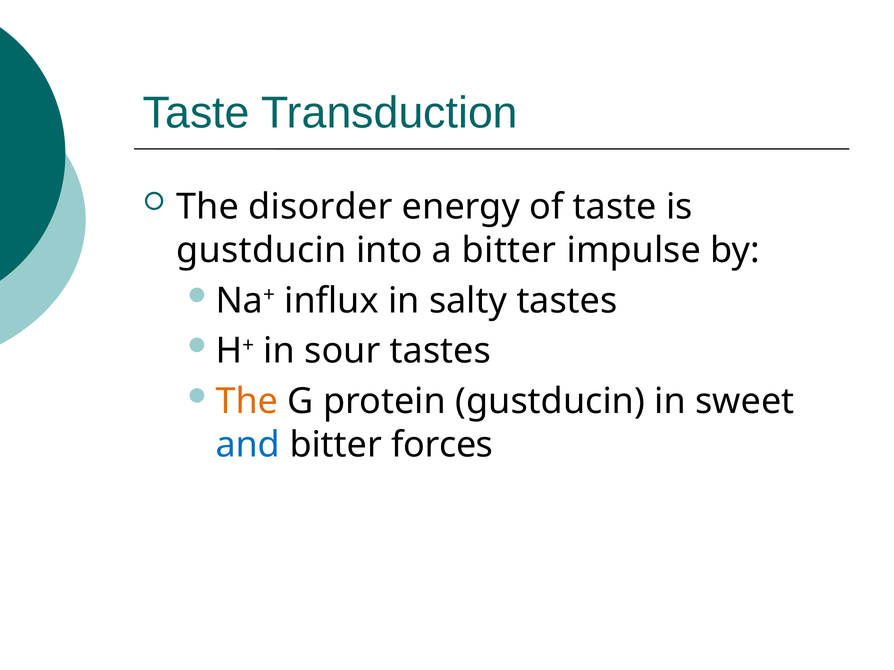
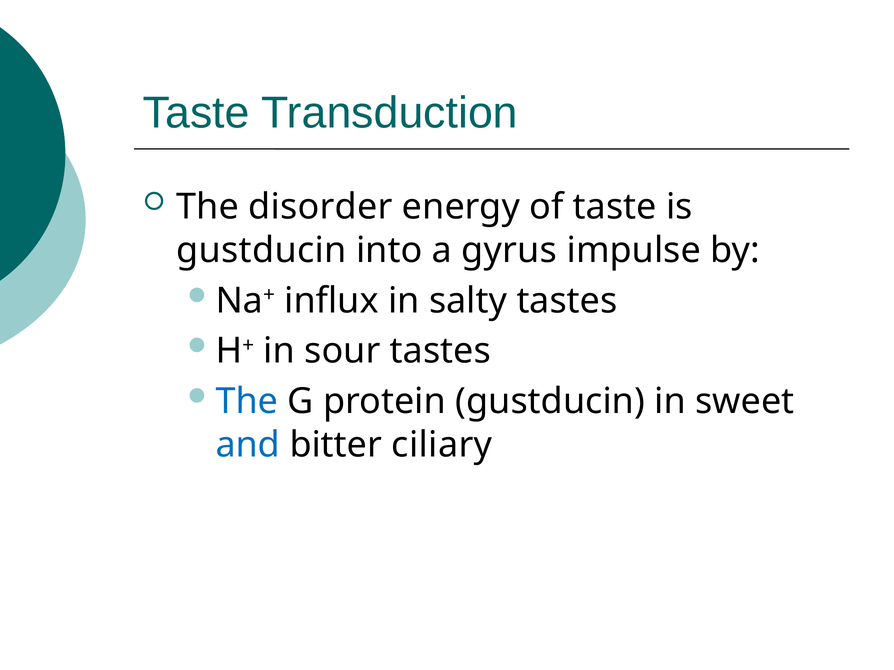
a bitter: bitter -> gyrus (509, 250)
The colour: orange -> blue (247, 402)
forces: forces -> ciliary (442, 445)
